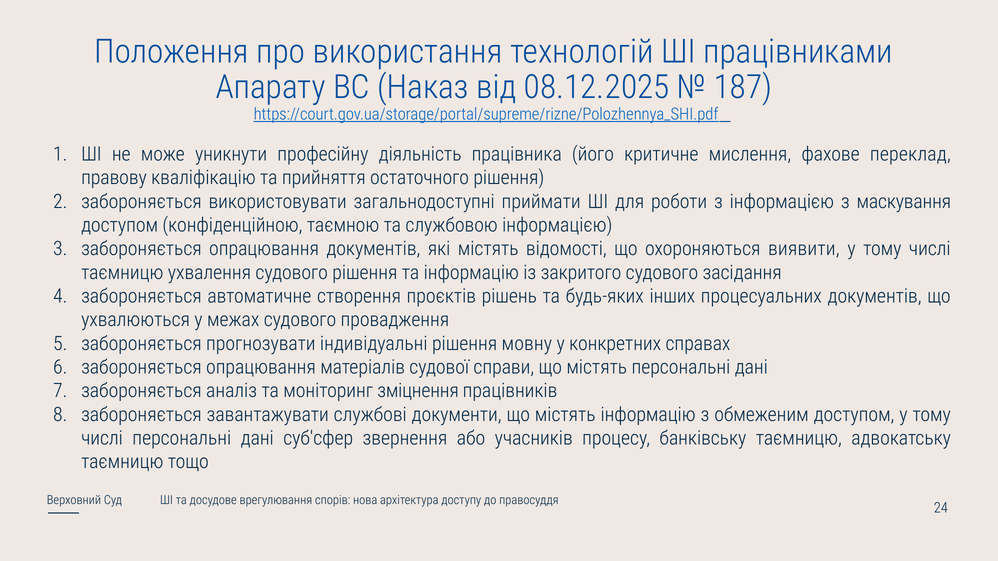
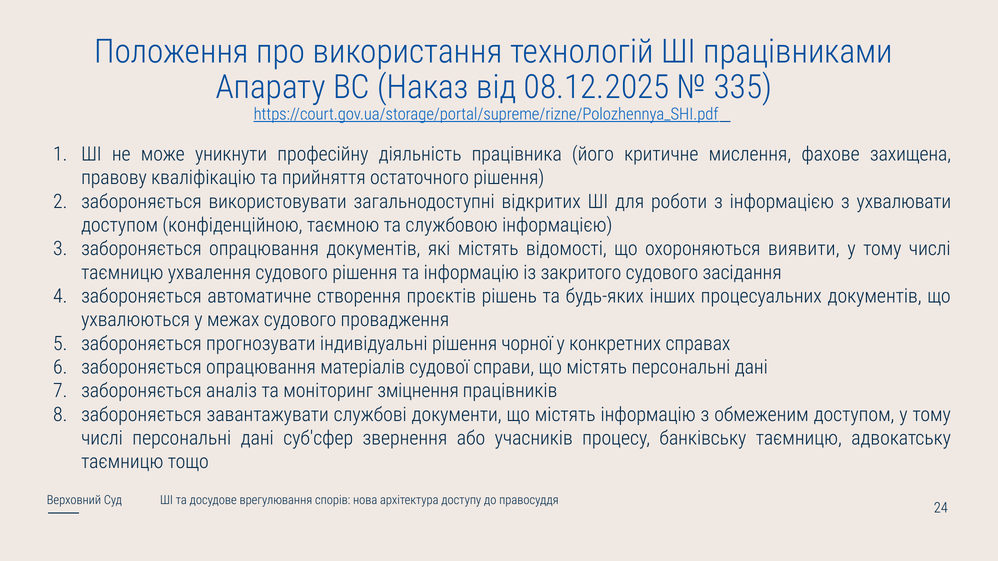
187: 187 -> 335 (743, 88)
переклад: переклад -> захищена (911, 154)
приймати: приймати -> відкритих (541, 202)
маскування: маскування -> ухвалювати (904, 202)
мовну: мовну -> чорної (527, 344)
